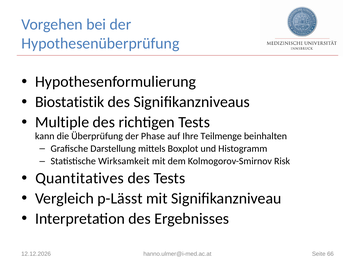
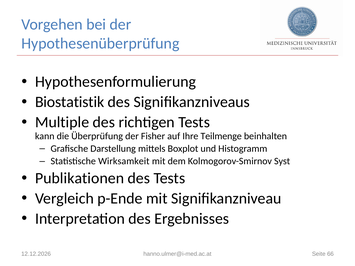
Phase: Phase -> Fisher (153, 136)
Risk: Risk -> Syst (282, 161)
Quantitatives: Quantitatives -> Publikationen (80, 178)
p-Lässt: p-Lässt -> p-Ende (120, 199)
